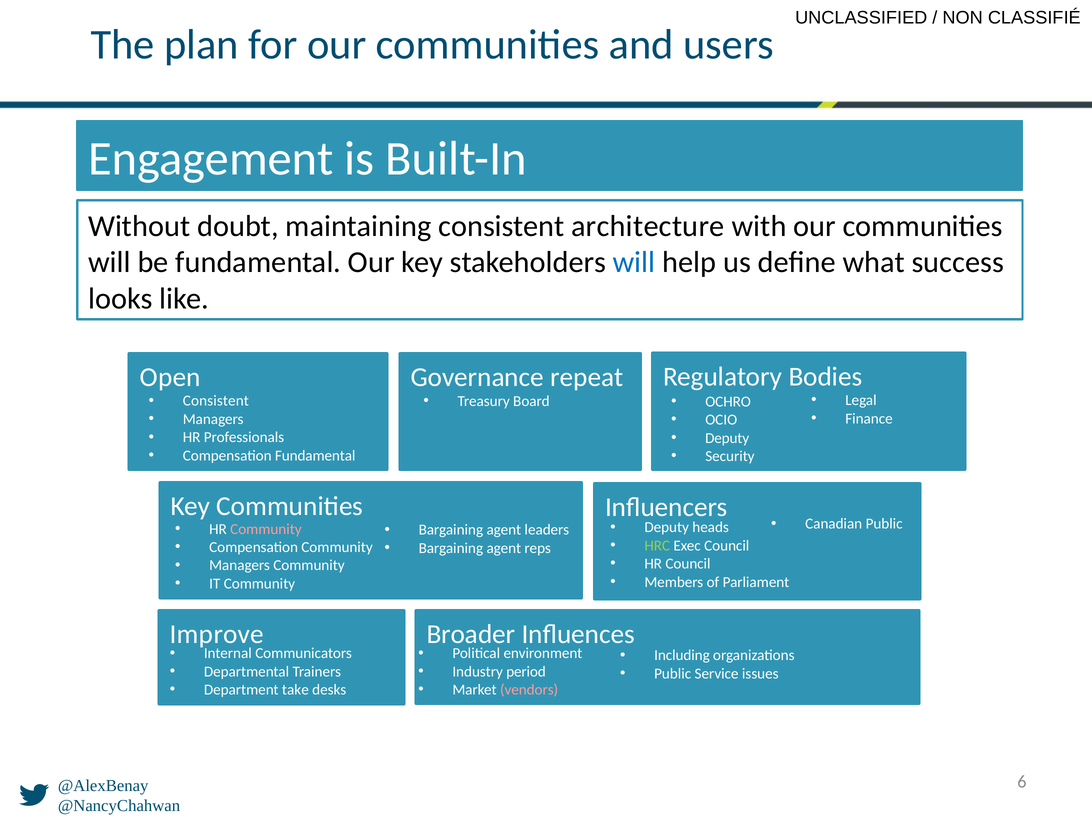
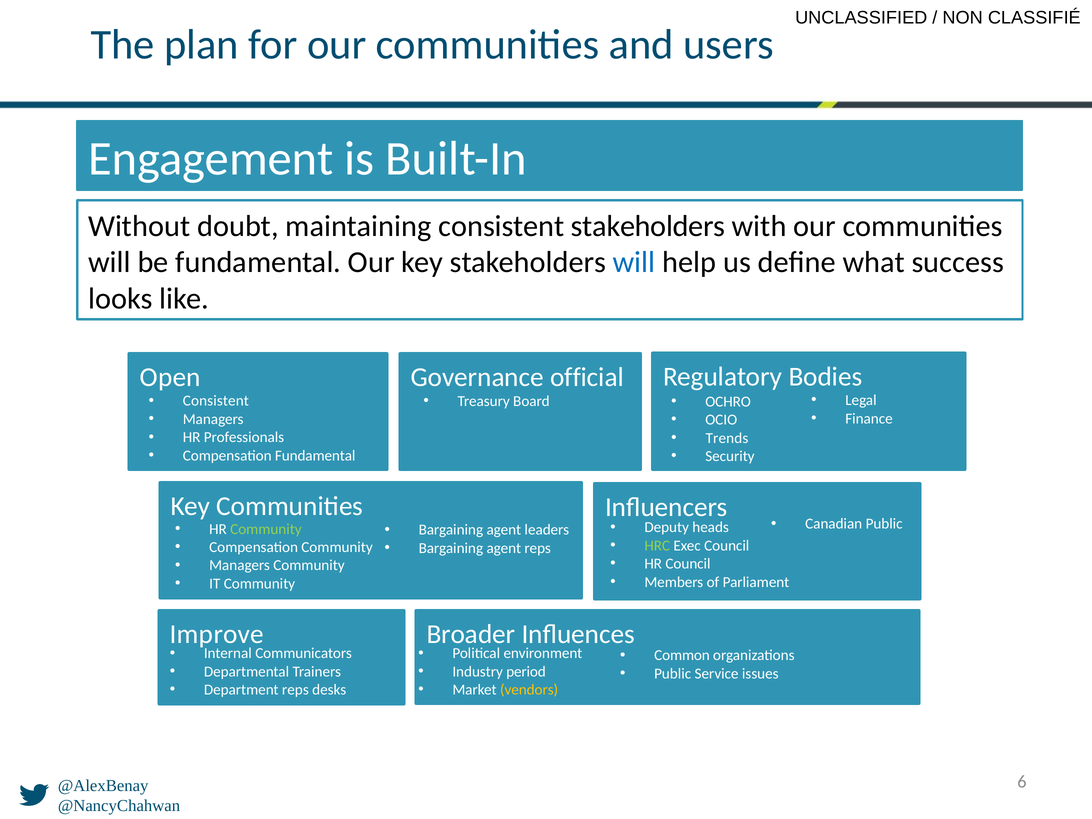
consistent architecture: architecture -> stakeholders (648, 226)
repeat: repeat -> official (587, 377)
Deputy: Deputy -> Trends (727, 438)
Community colour: pink -> light green (266, 529)
Including: Including -> Common (682, 655)
Department take: take -> reps (295, 690)
vendors colour: pink -> yellow (529, 690)
